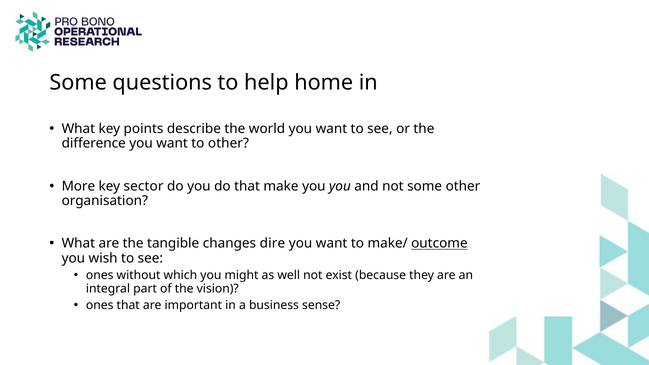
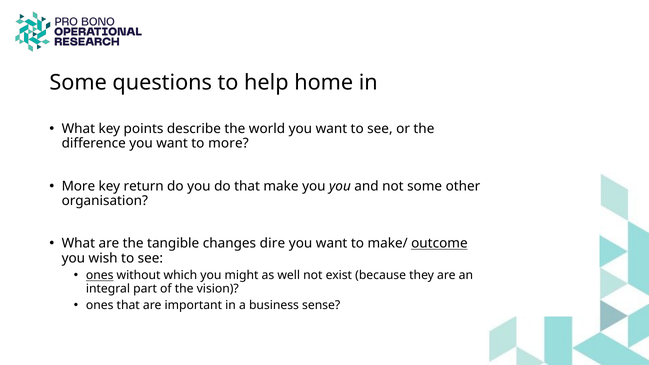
to other: other -> more (228, 143)
sector: sector -> return (144, 186)
ones underline: none -> present (100, 275)
